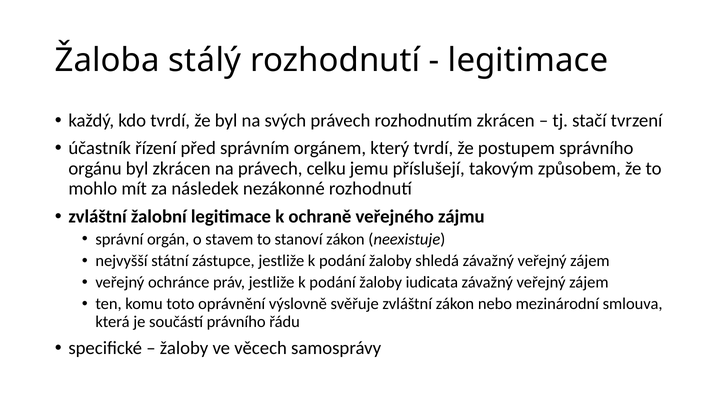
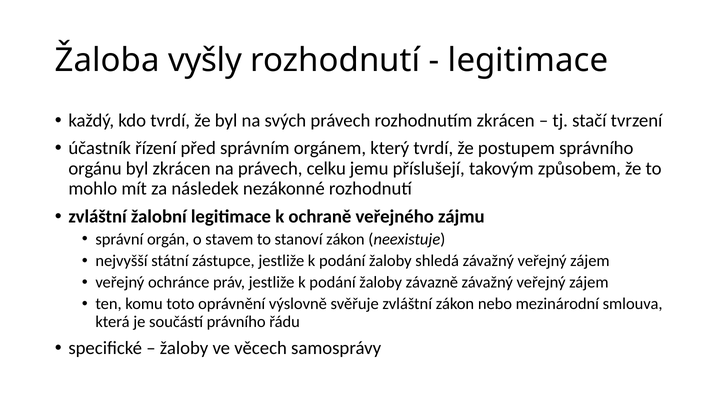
stálý: stálý -> vyšly (205, 60)
iudicata: iudicata -> závazně (432, 282)
